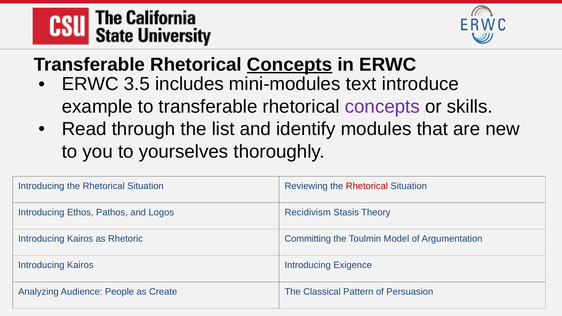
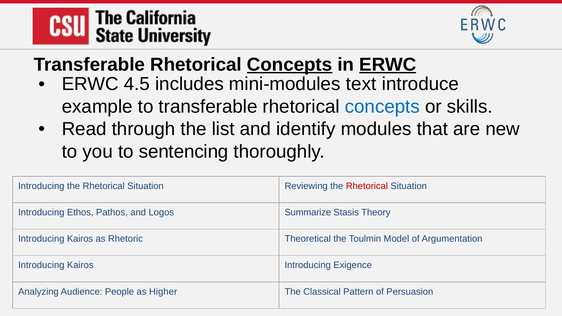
ERWC underline: none -> present (388, 65)
3.5: 3.5 -> 4.5 (137, 84)
concepts colour: purple -> blue (382, 107)
yourselves: yourselves -> sentencing (184, 152)
Recidivism: Recidivism -> Summarize (308, 212)
Committing: Committing -> Theoretical (308, 239)
Create: Create -> Higher (163, 292)
